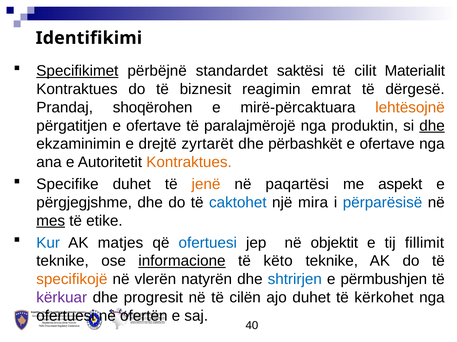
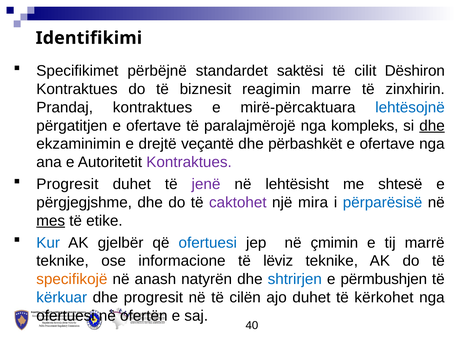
Specifikimet underline: present -> none (77, 71)
Materialit: Materialit -> Dëshiron (415, 71)
emrat: emrat -> marre (331, 89)
dërgesë: dërgesë -> zinxhirin (415, 89)
Prandaj shoqërohen: shoqërohen -> kontraktues (153, 108)
lehtësojnë colour: orange -> blue (410, 108)
produktin: produktin -> kompleks (365, 126)
zyrtarët: zyrtarët -> veçantë (208, 144)
Kontraktues colour: orange -> purple (189, 163)
Specifike: Specifike -> Progresit (67, 185)
jenë colour: orange -> purple (206, 185)
paqartësi: paqartësi -> lehtësisht (297, 185)
aspekt: aspekt -> shtesë (400, 185)
caktohet colour: blue -> purple (238, 203)
matjes: matjes -> gjelbër (121, 243)
objektit: objektit -> çmimin (334, 243)
fillimit: fillimit -> marrë (425, 243)
informacione underline: present -> none (182, 262)
këto: këto -> lëviz (278, 262)
vlerën: vlerën -> anash (155, 280)
kërkuar colour: purple -> blue (62, 298)
